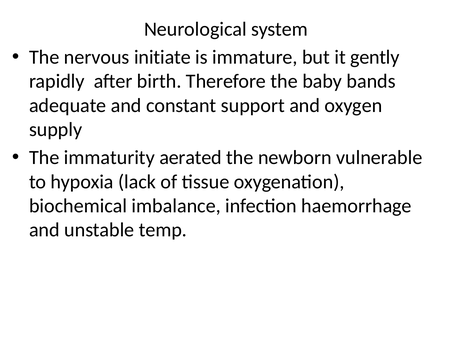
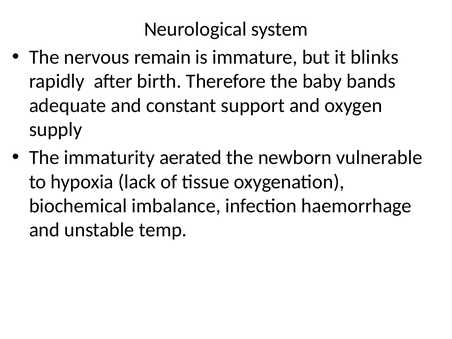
initiate: initiate -> remain (163, 57)
gently: gently -> blinks (375, 57)
